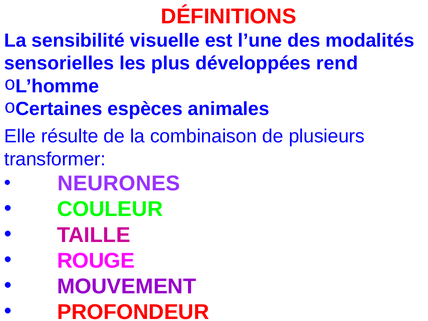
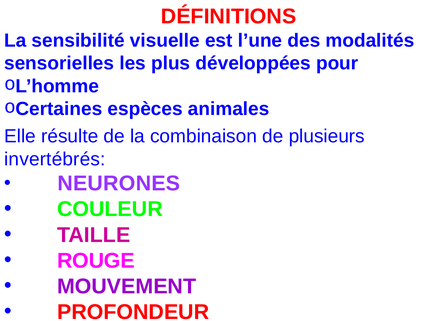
rend: rend -> pour (337, 63)
transformer: transformer -> invertébrés (55, 159)
